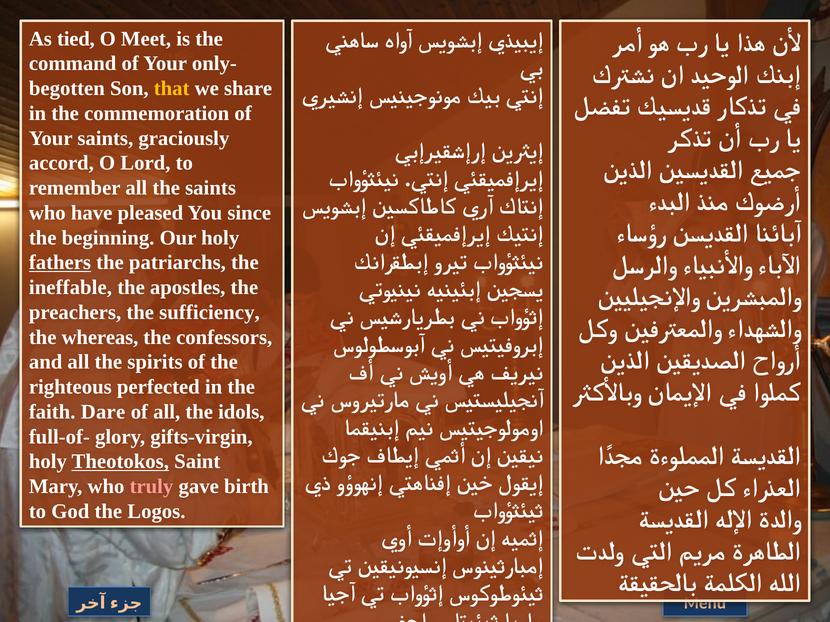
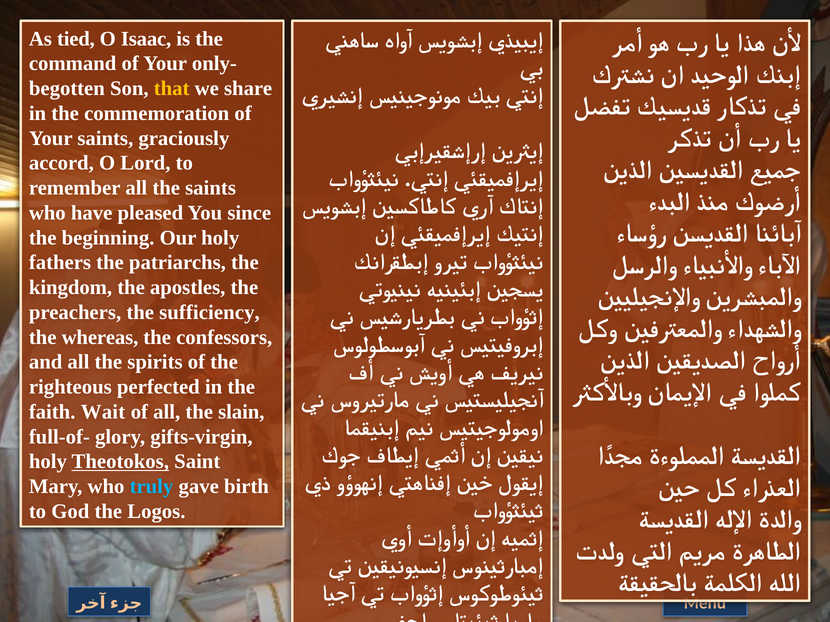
Meet: Meet -> Isaac (146, 39)
fathers underline: present -> none (60, 263)
ineffable: ineffable -> kingdom (71, 288)
Dare: Dare -> Wait (103, 412)
idols: idols -> slain (241, 412)
truly colour: pink -> light blue (152, 487)
